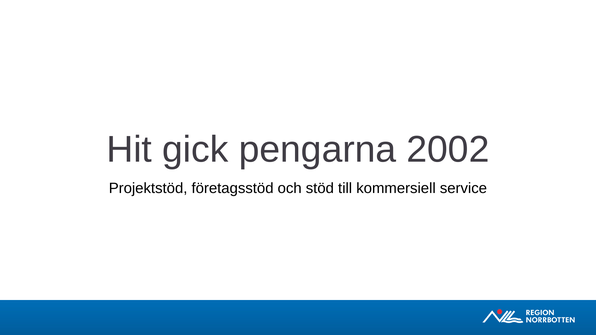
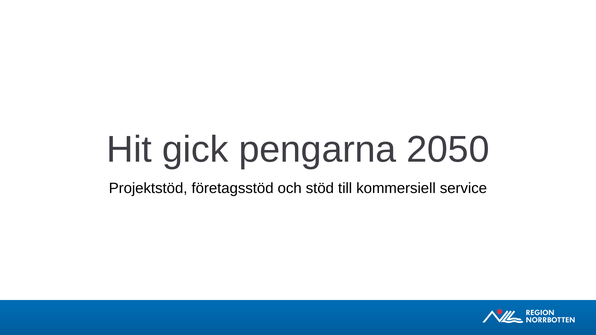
2002: 2002 -> 2050 (448, 150)
